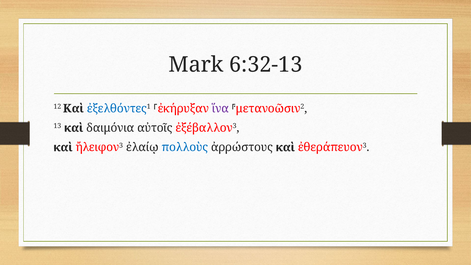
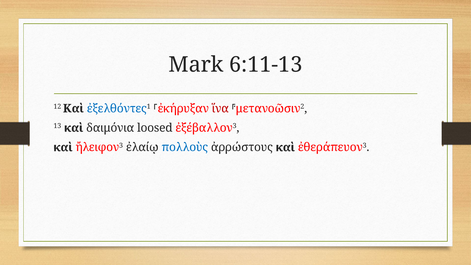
6:32-13: 6:32-13 -> 6:11-13 (266, 65)
ἵνα colour: purple -> red (220, 108)
αὐτοῖς: αὐτοῖς -> loosed (155, 128)
